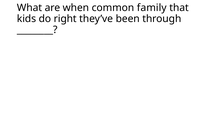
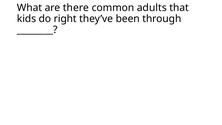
when: when -> there (76, 8)
family: family -> adults (152, 8)
